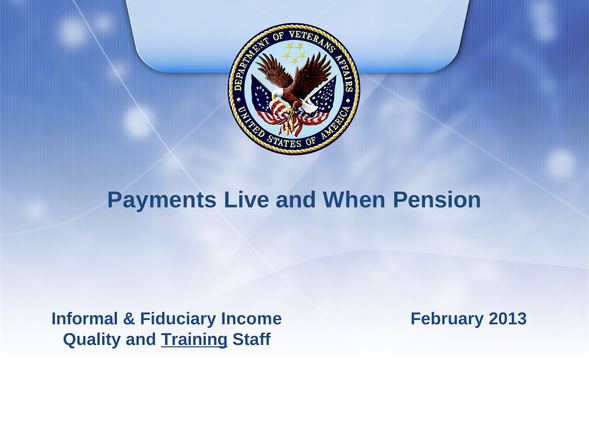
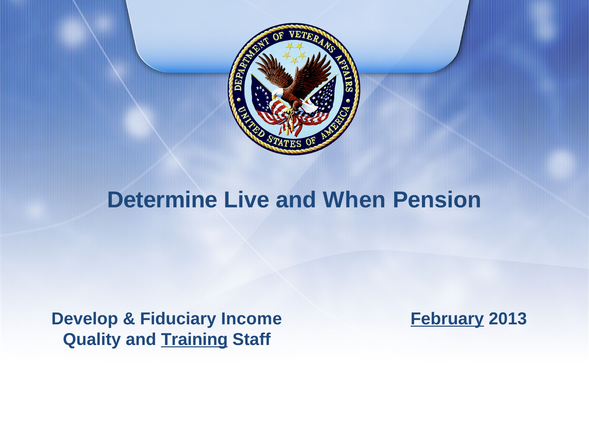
Payments: Payments -> Determine (162, 200)
Informal: Informal -> Develop (85, 319)
February underline: none -> present (447, 319)
